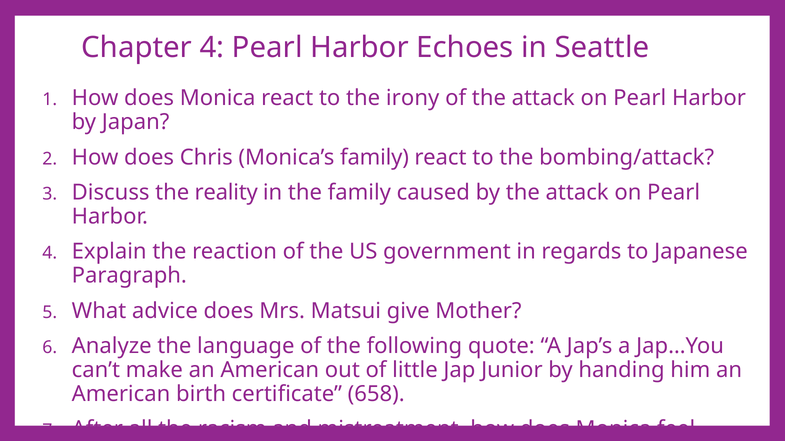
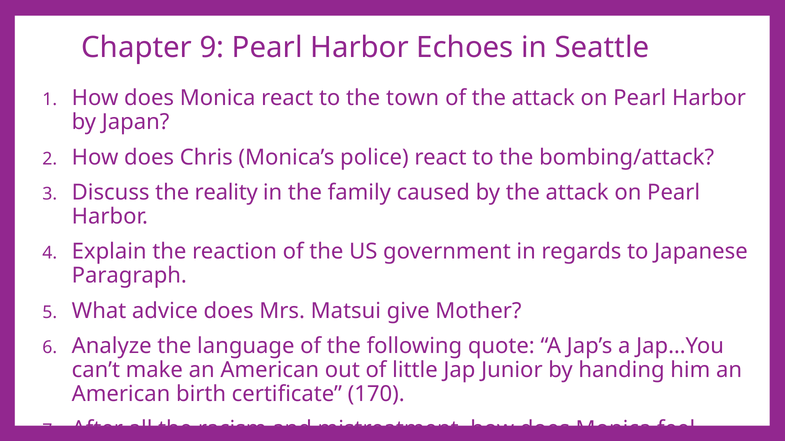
Chapter 4: 4 -> 9 (212, 48)
irony: irony -> town (413, 98)
Monica’s family: family -> police (374, 157)
658: 658 -> 170 (376, 394)
